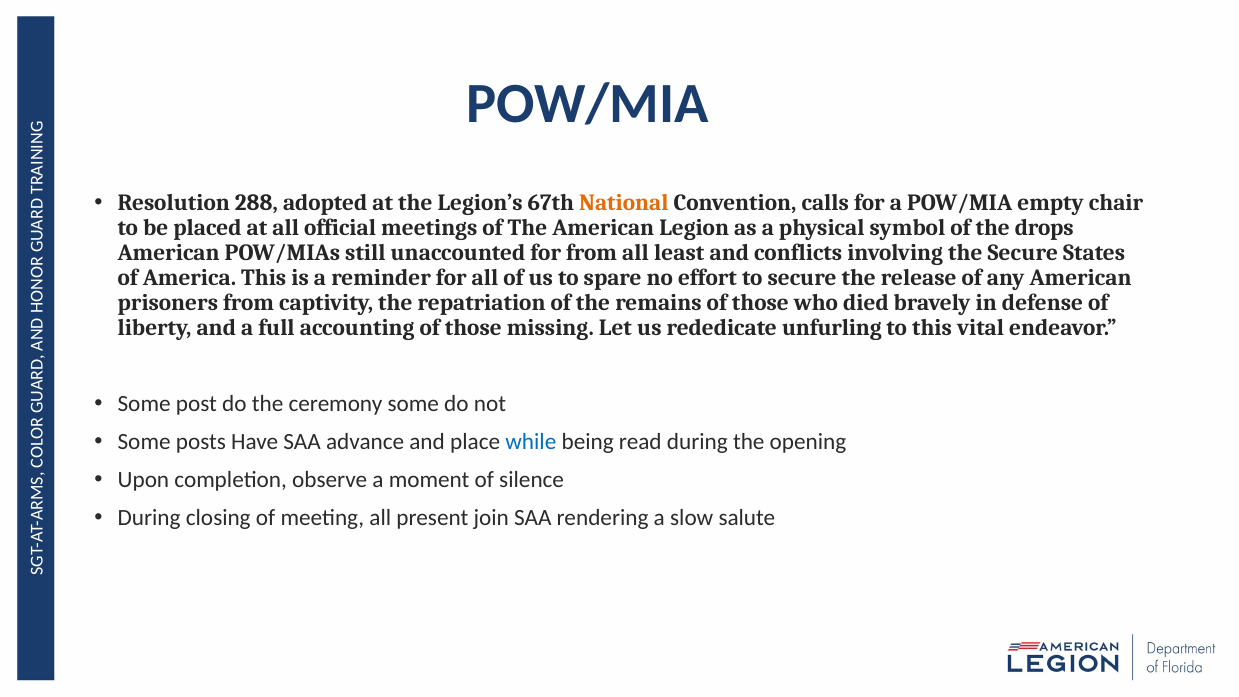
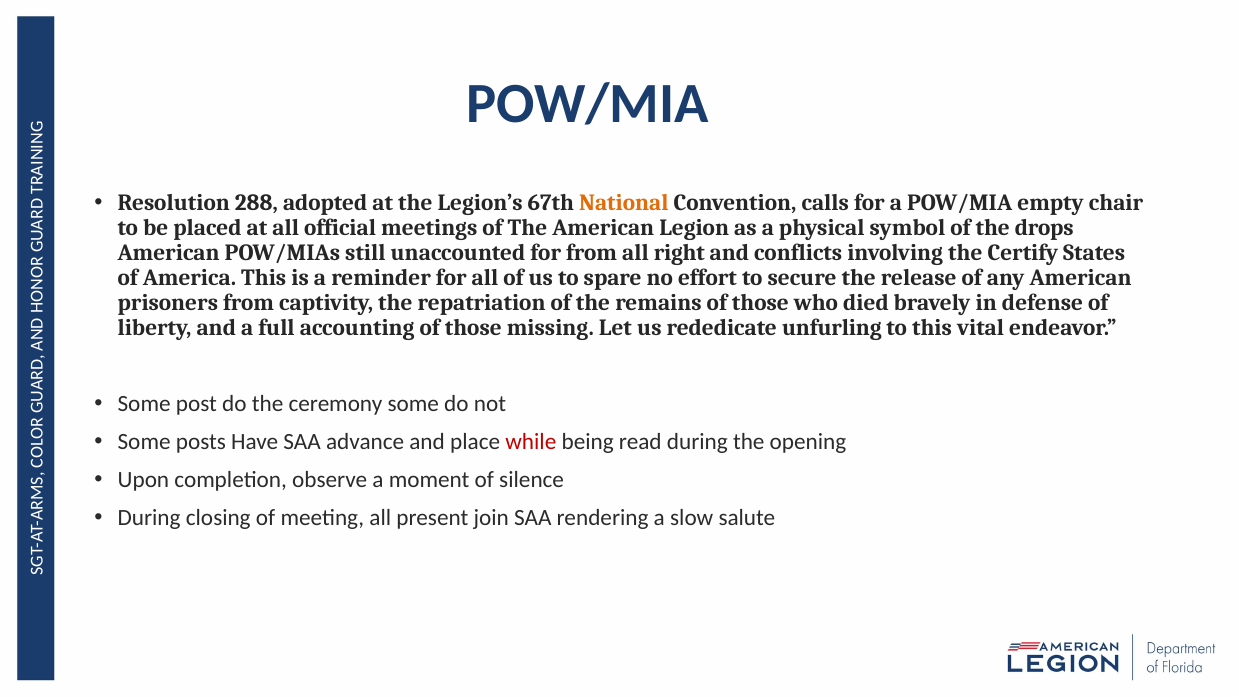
least: least -> right (679, 253)
the Secure: Secure -> Certify (1023, 253)
while colour: blue -> red (531, 442)
